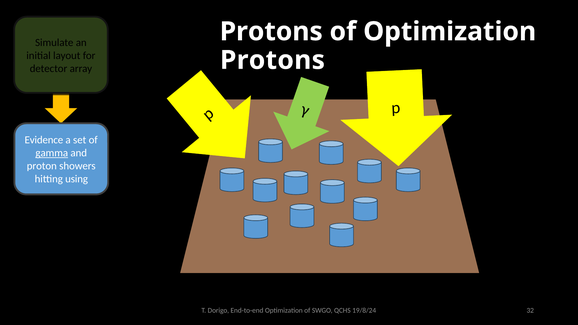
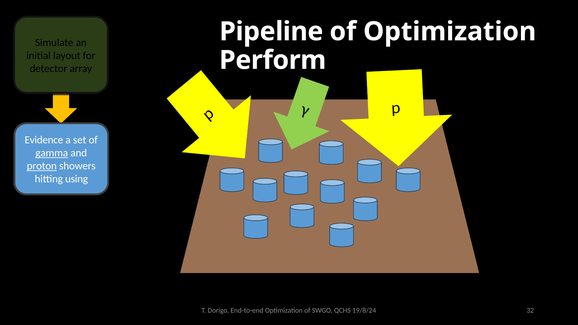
Protons: Protons -> Pipeline (271, 32)
Protons: Protons -> Perform (273, 60)
proton underline: none -> present (42, 166)
